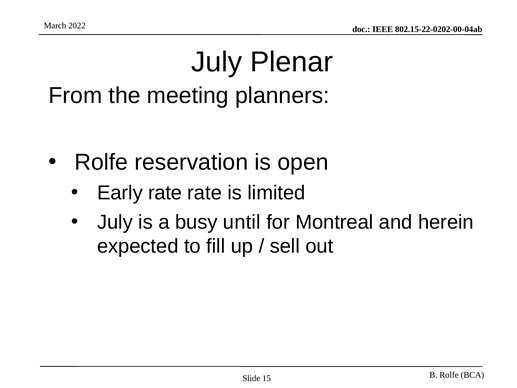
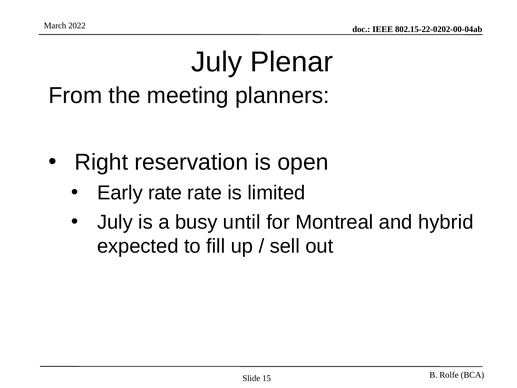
Rolfe: Rolfe -> Right (101, 162)
herein: herein -> hybrid (446, 222)
